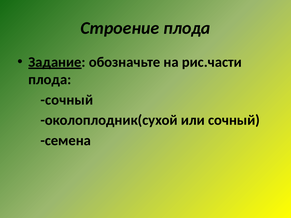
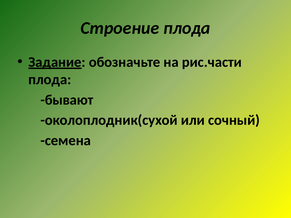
сочный: сочный -> бывают (67, 100)
